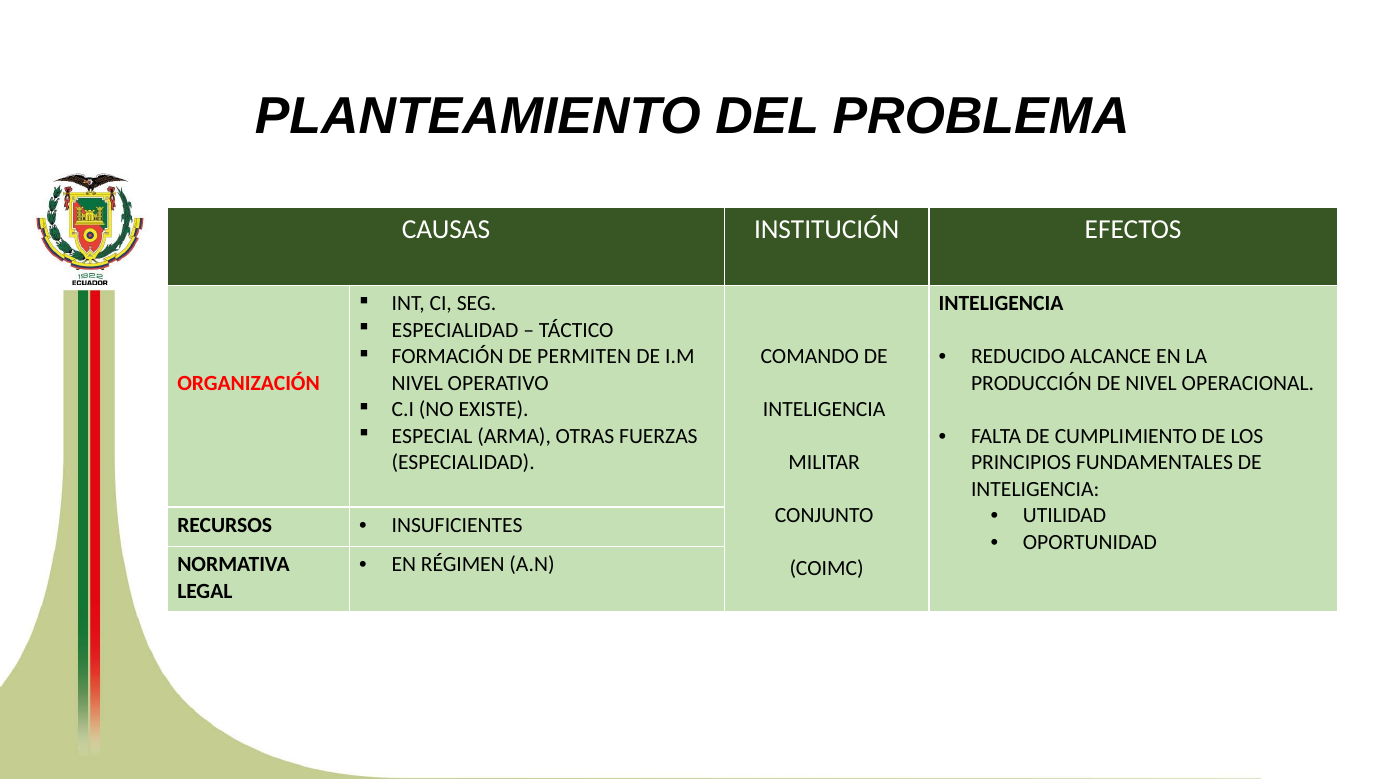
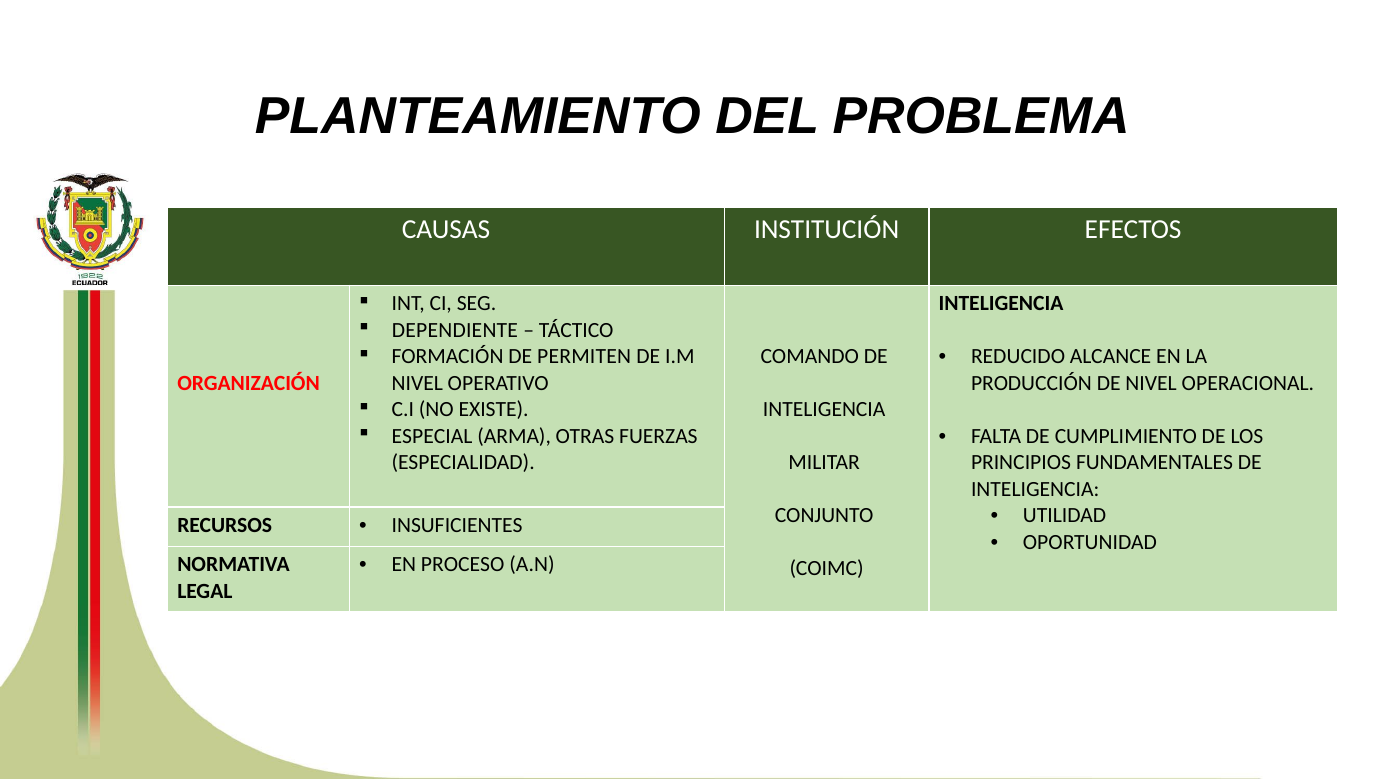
ESPECIALIDAD: ESPECIALIDAD -> DEPENDIENTE (455, 330)
RÉGIMEN: RÉGIMEN -> PROCESO (463, 564)
